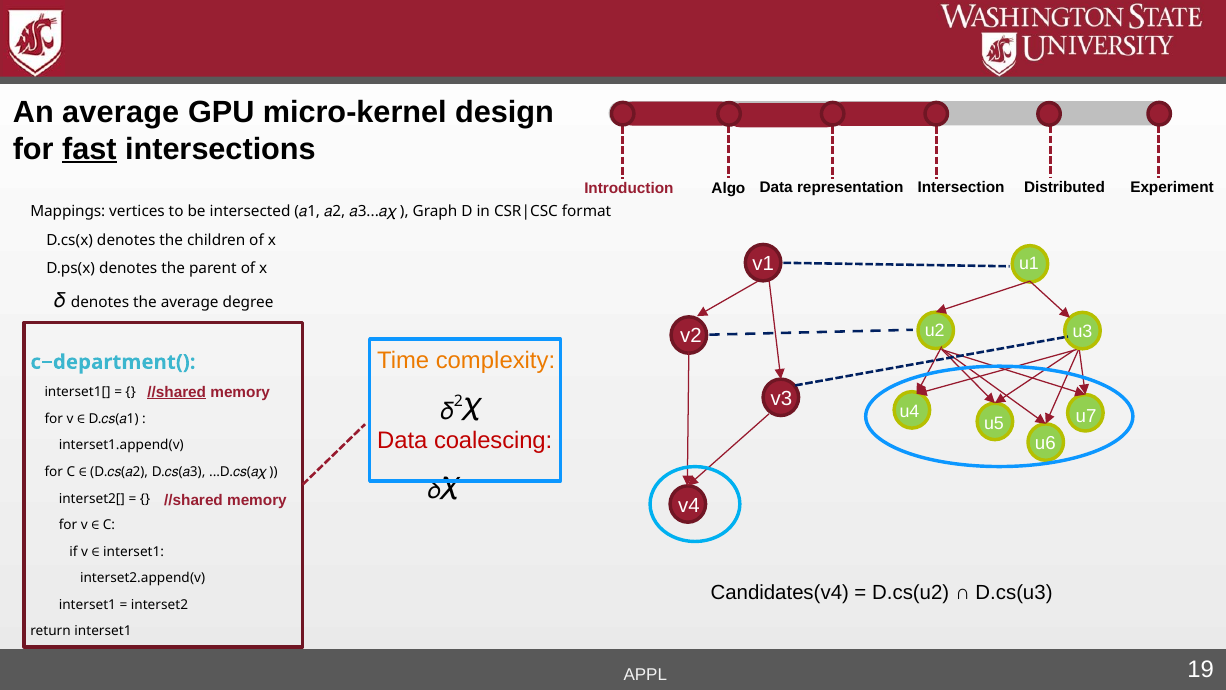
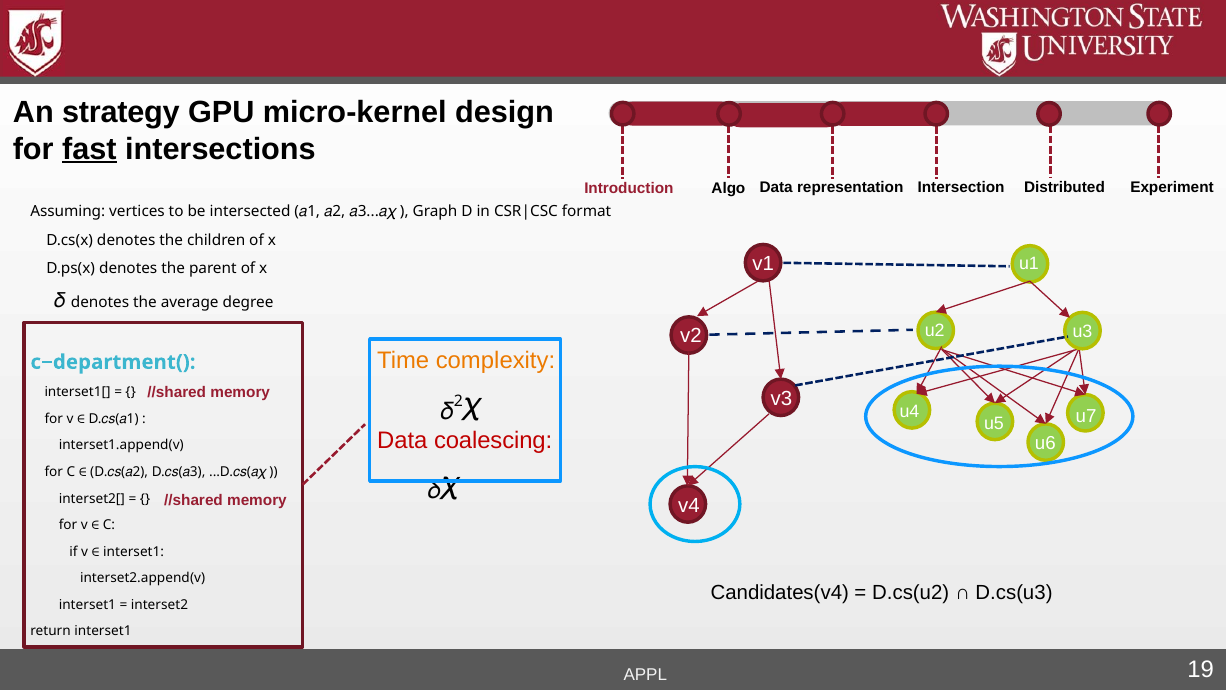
An average: average -> strategy (121, 112)
Mappings: Mappings -> Assuming (68, 211)
//shared underline: present -> none (177, 392)
